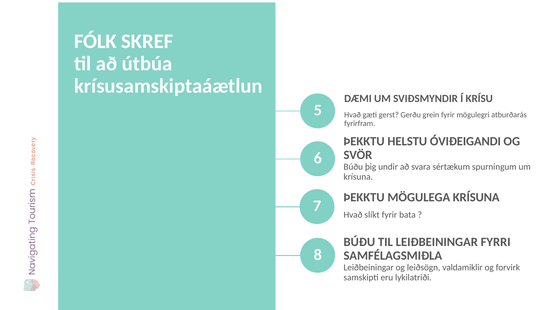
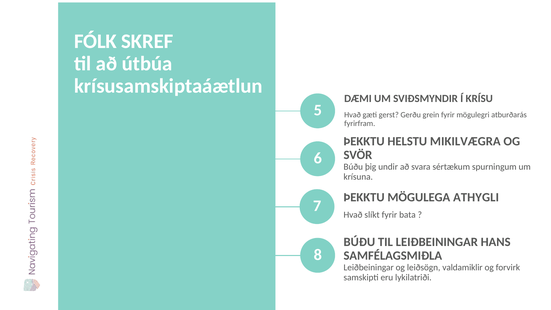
ÓVIÐEIGANDI: ÓVIÐEIGANDI -> MIKILVÆGRA (465, 141)
MÖGULEGA KRÍSUNA: KRÍSUNA -> ATHYGLI (476, 197)
FYRRI: FYRRI -> HANS (496, 242)
